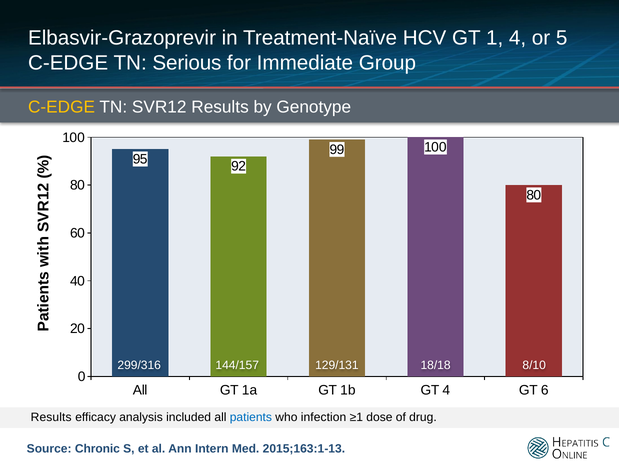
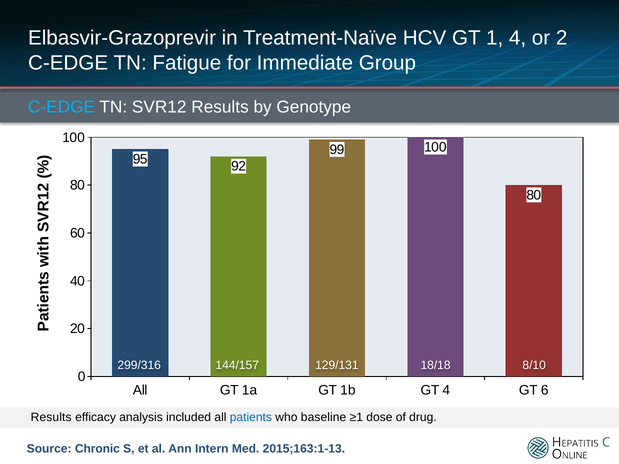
or 5: 5 -> 2 (562, 38)
Serious: Serious -> Fatigue (187, 63)
C-EDGE colour: yellow -> light blue (61, 107)
infection: infection -> baseline (324, 418)
